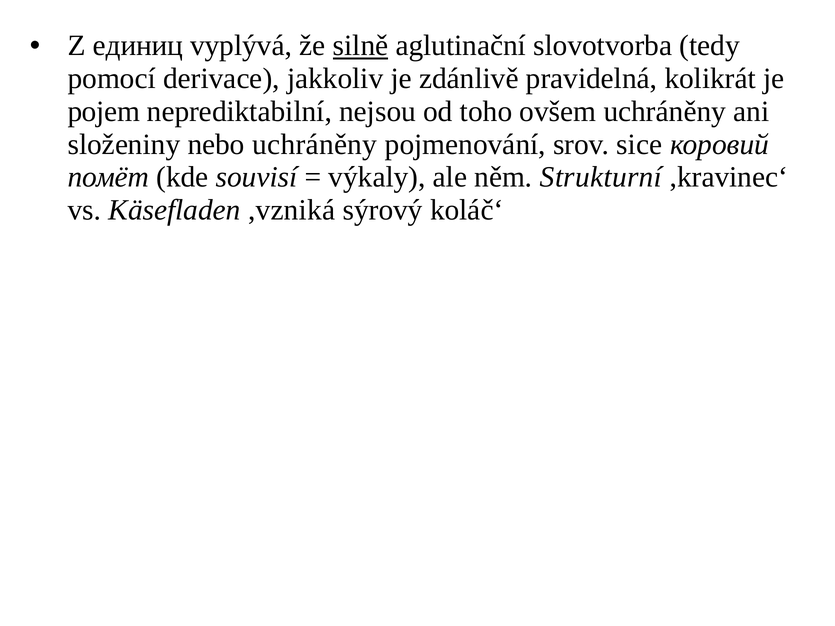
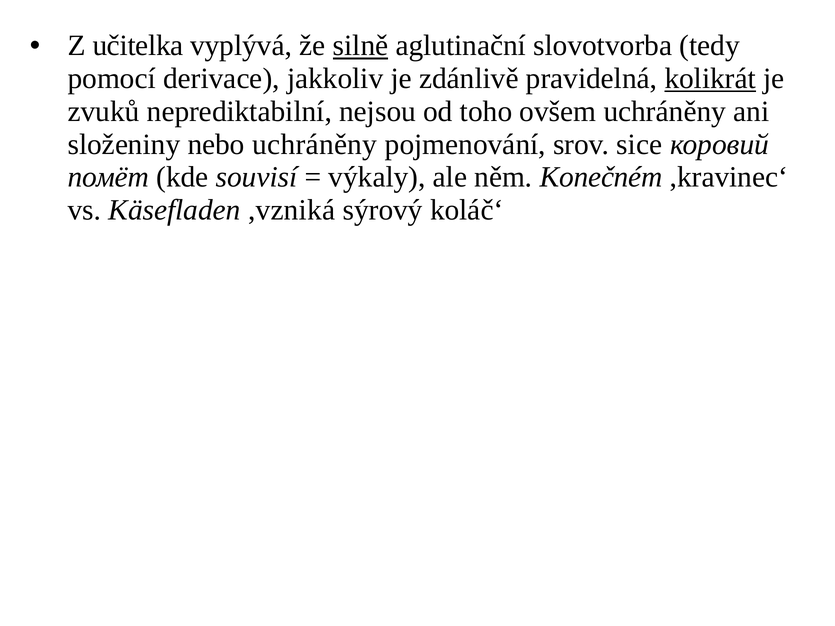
единиц: единиц -> učitelka (138, 46)
kolikrát underline: none -> present (710, 79)
pojem: pojem -> zvuků (104, 112)
Strukturní: Strukturní -> Konečném (601, 177)
